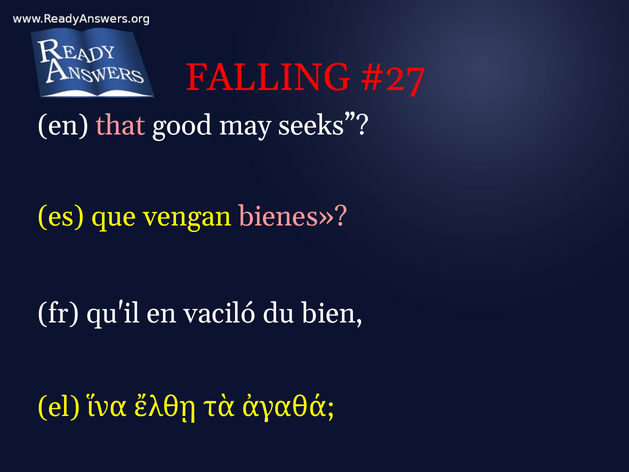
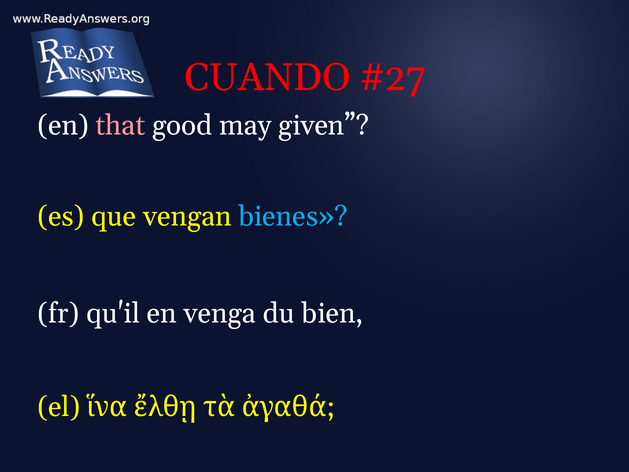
FALLING: FALLING -> CUANDO (268, 78)
seeks: seeks -> given (324, 125)
bienes colour: pink -> light blue (293, 216)
vaciló: vaciló -> venga (220, 313)
